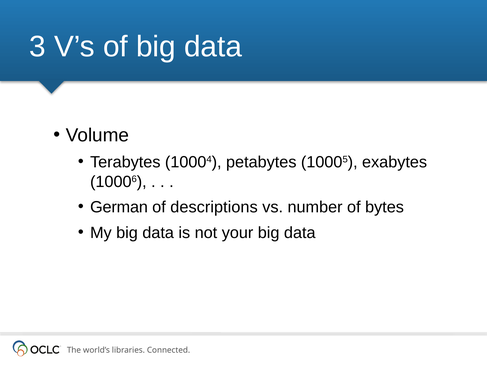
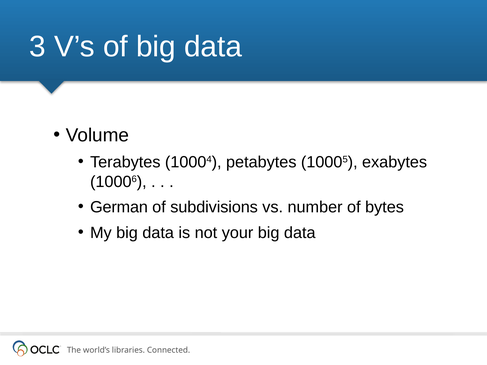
descriptions: descriptions -> subdivisions (214, 207)
